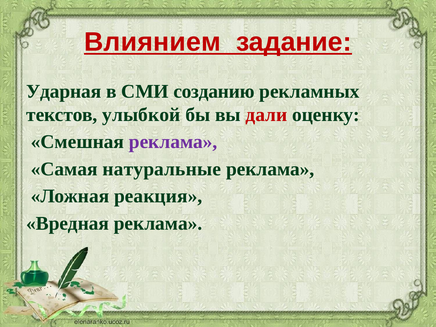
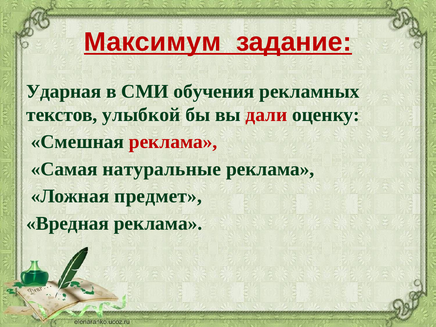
Влиянием: Влиянием -> Максимум (153, 42)
созданию: созданию -> обучения (214, 91)
pеклама colour: purple -> red (173, 142)
pеакция: pеакция -> предмет (158, 196)
